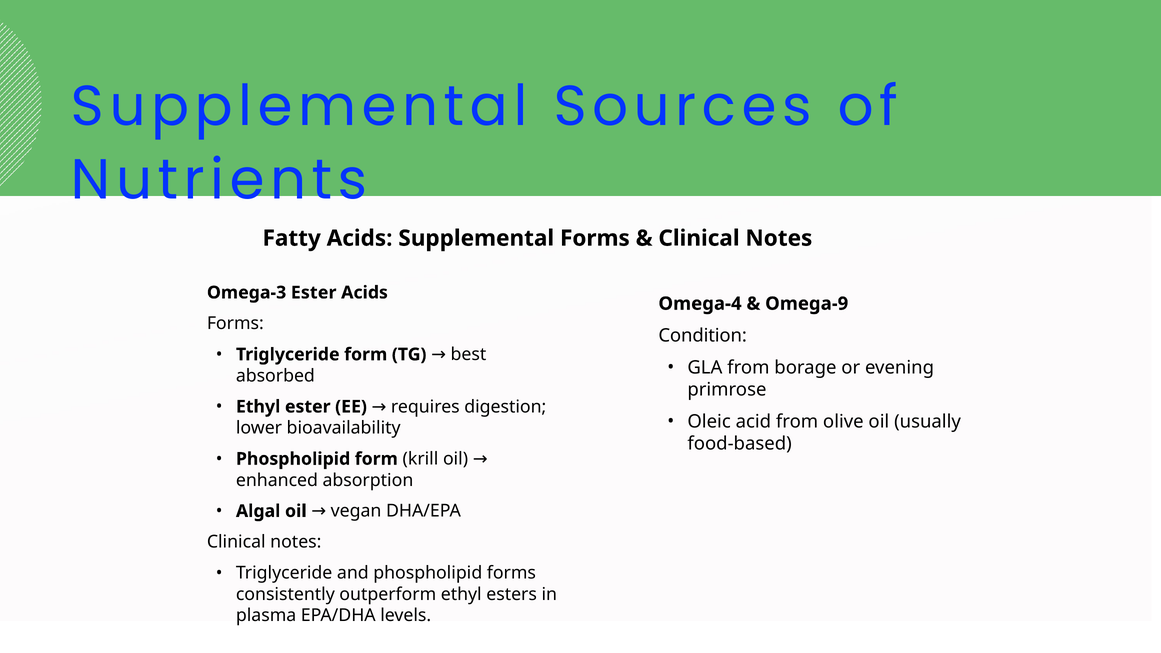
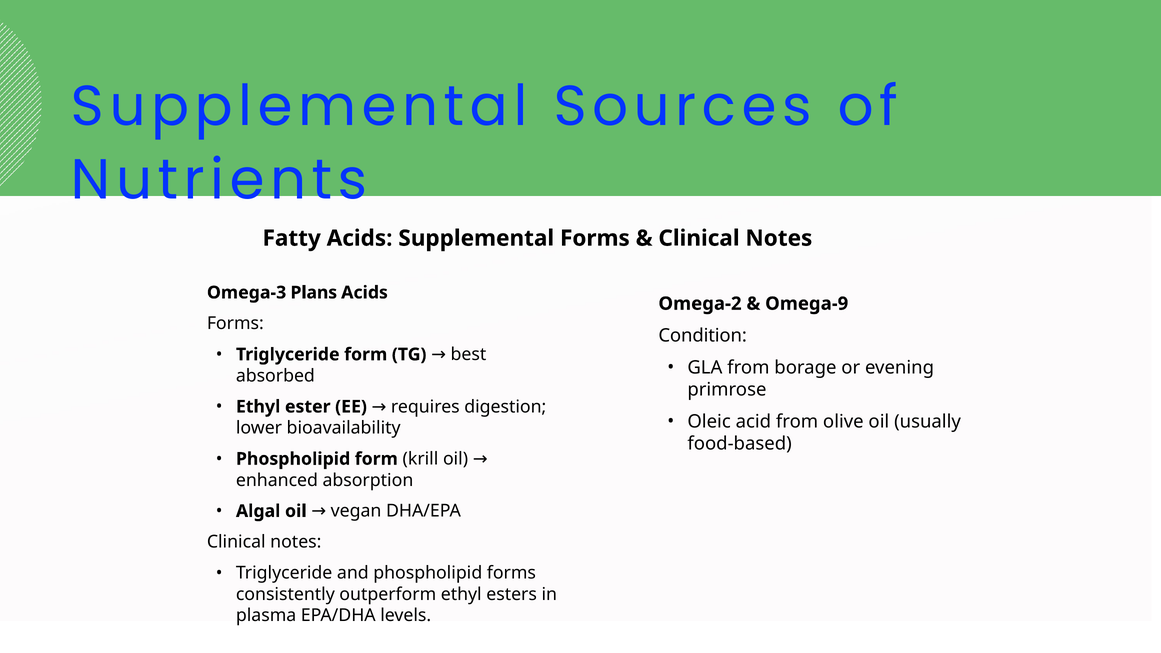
Omega-3 Ester: Ester -> Plans (314, 293)
Omega-4: Omega-4 -> Omega-2 (700, 304)
